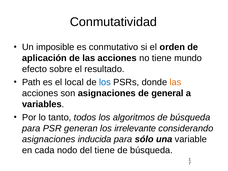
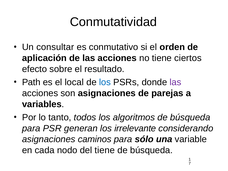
imposible: imposible -> consultar (55, 47)
mundo: mundo -> ciertos (188, 58)
las colour: orange -> purple (175, 82)
general: general -> parejas (167, 93)
inducida: inducida -> caminos (95, 139)
